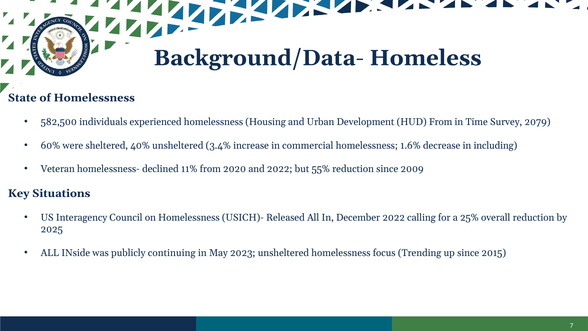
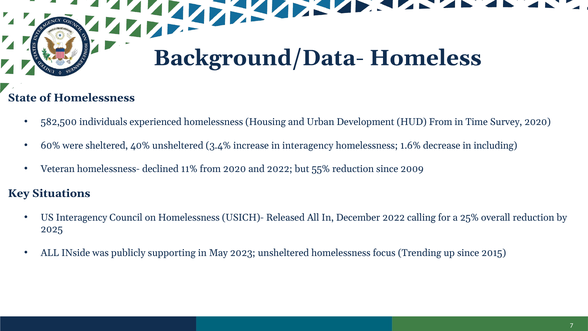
Survey 2079: 2079 -> 2020 (538, 122)
in commercial: commercial -> interagency (308, 145)
continuing: continuing -> supporting (172, 253)
